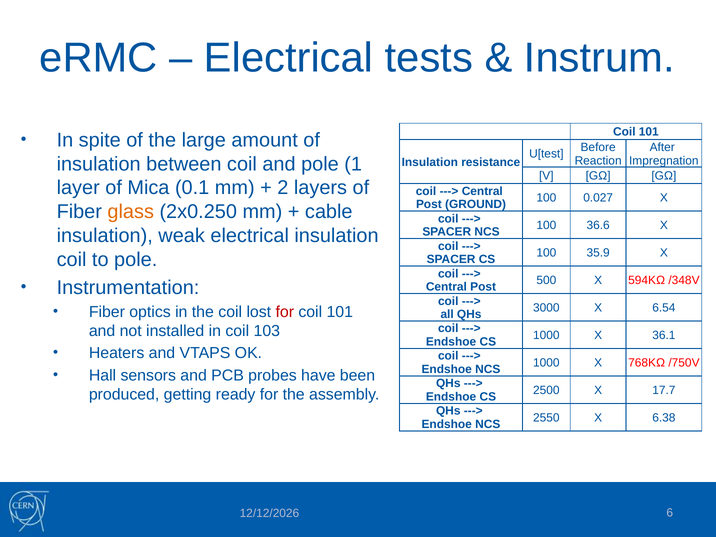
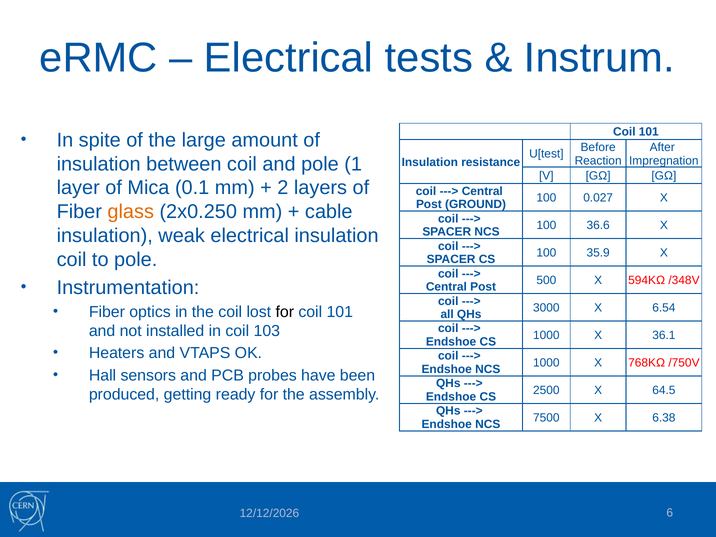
for colour: red -> black (285, 312)
17.7: 17.7 -> 64.5 (664, 390)
2550: 2550 -> 7500 (546, 418)
